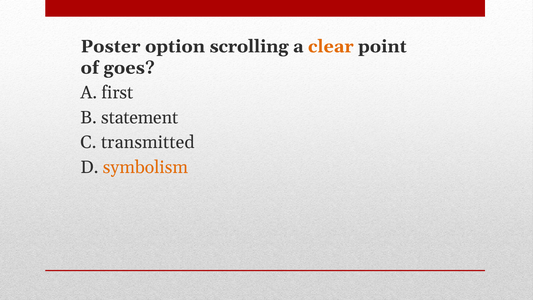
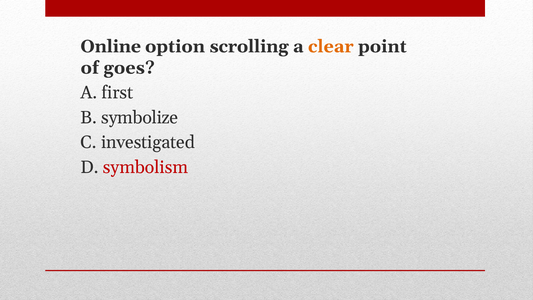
Poster: Poster -> Online (111, 46)
statement: statement -> symbolize (140, 117)
transmitted: transmitted -> investigated (148, 142)
symbolism colour: orange -> red (146, 167)
